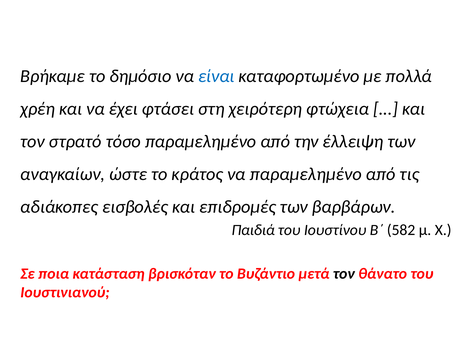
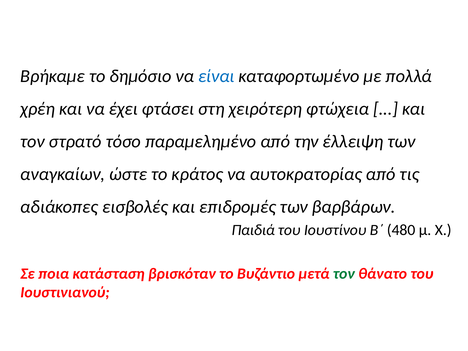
να παραμελημένο: παραμελημένο -> αυτοκρατορίας (306, 174)
582: 582 -> 480 (401, 230)
τον colour: black -> green (344, 274)
